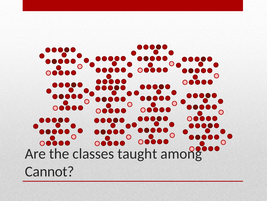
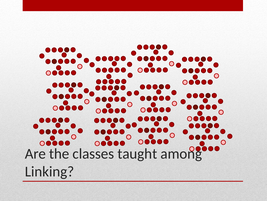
Cannot: Cannot -> Linking (50, 171)
